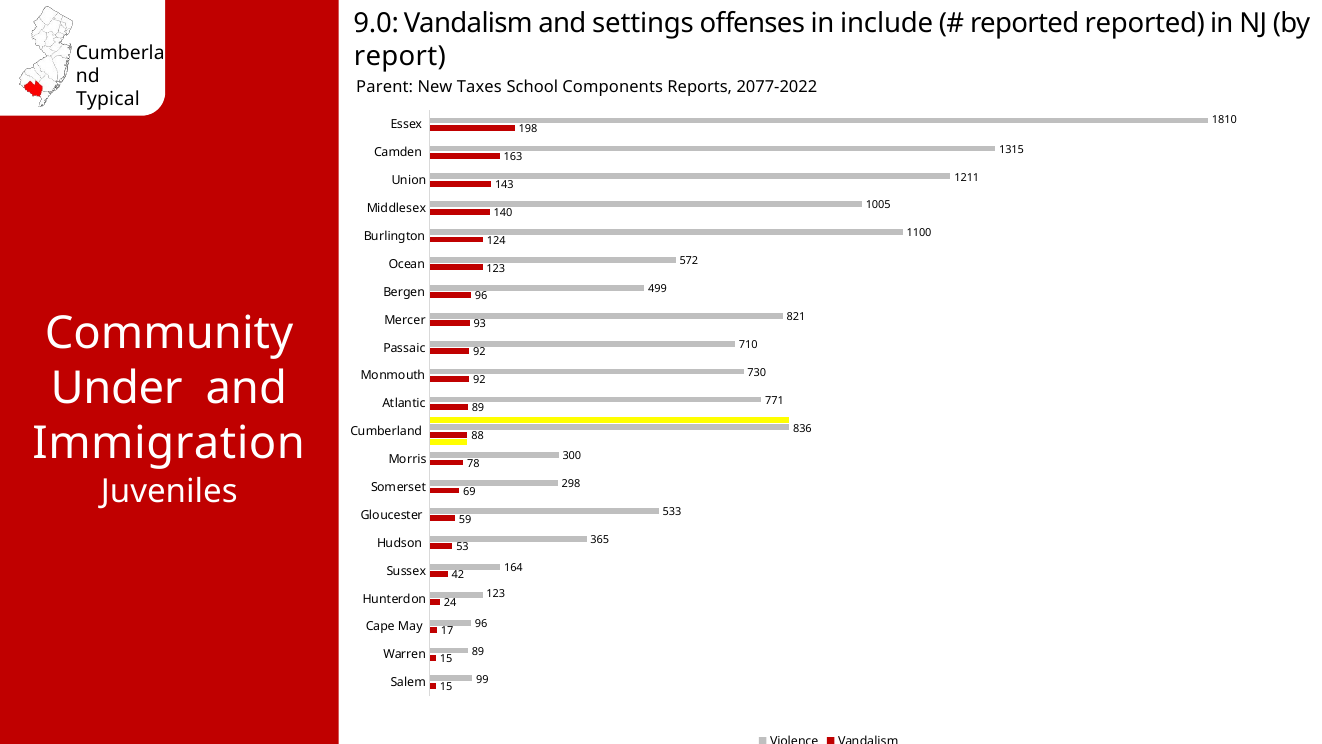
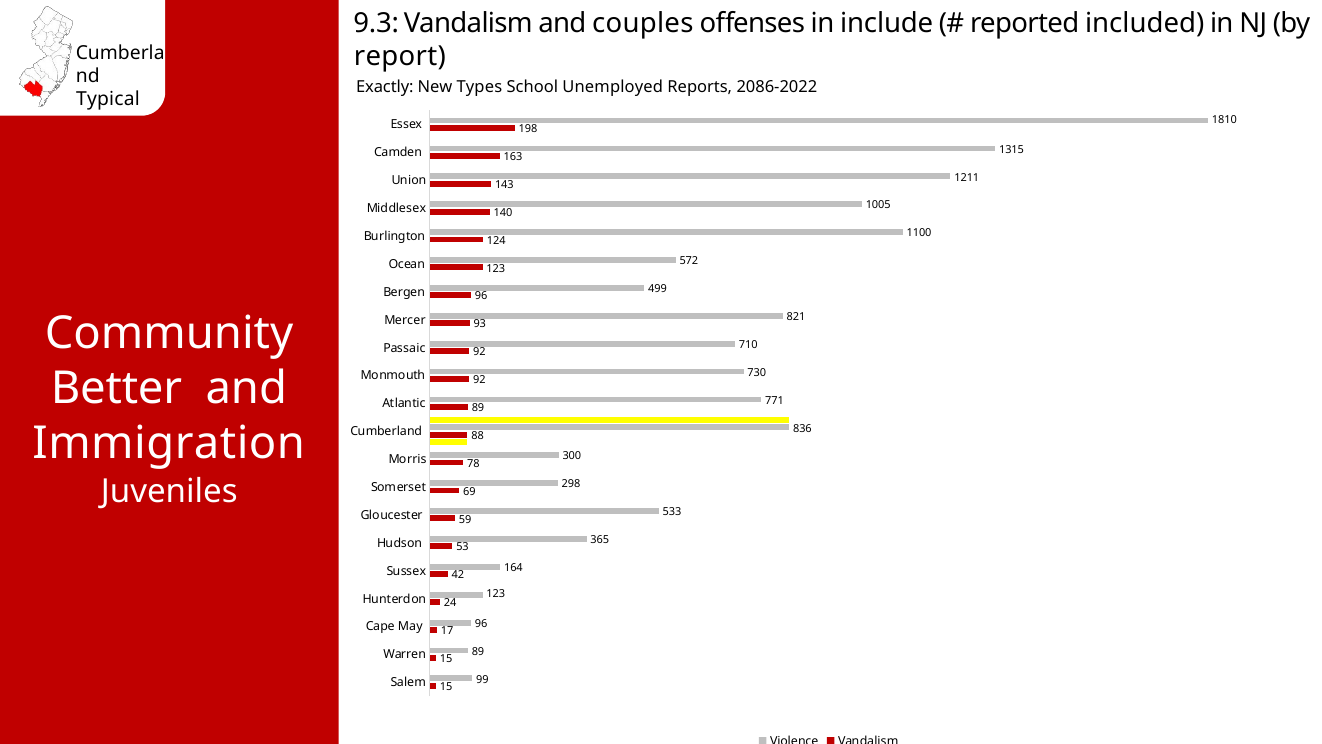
9.0: 9.0 -> 9.3 (376, 23)
settings: settings -> couples (643, 23)
reported reported: reported -> included (1145, 23)
Parent: Parent -> Exactly (385, 87)
Taxes: Taxes -> Types (479, 87)
Components: Components -> Unemployed (613, 87)
2077-2022: 2077-2022 -> 2086-2022 (777, 87)
Under: Under -> Better (117, 388)
